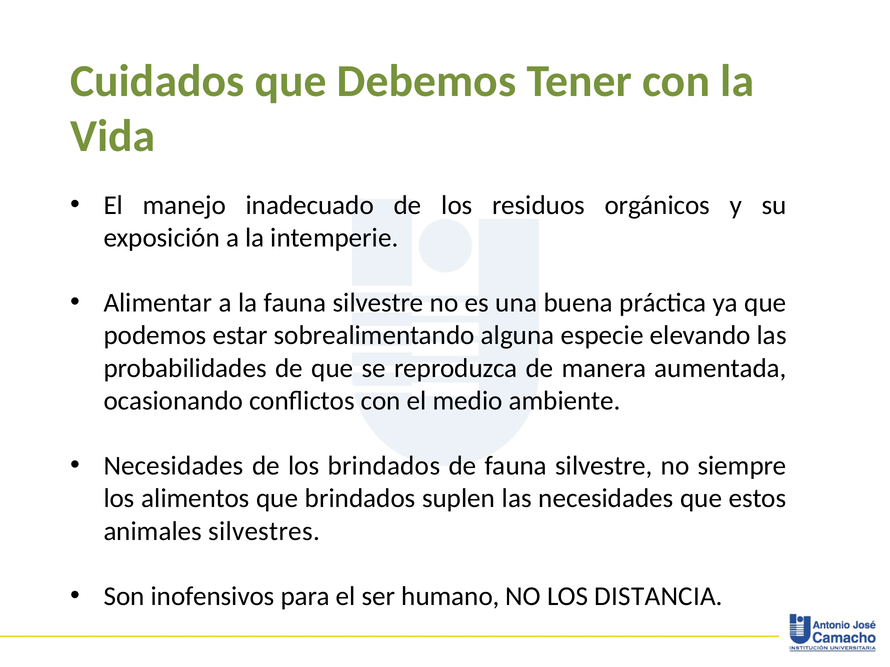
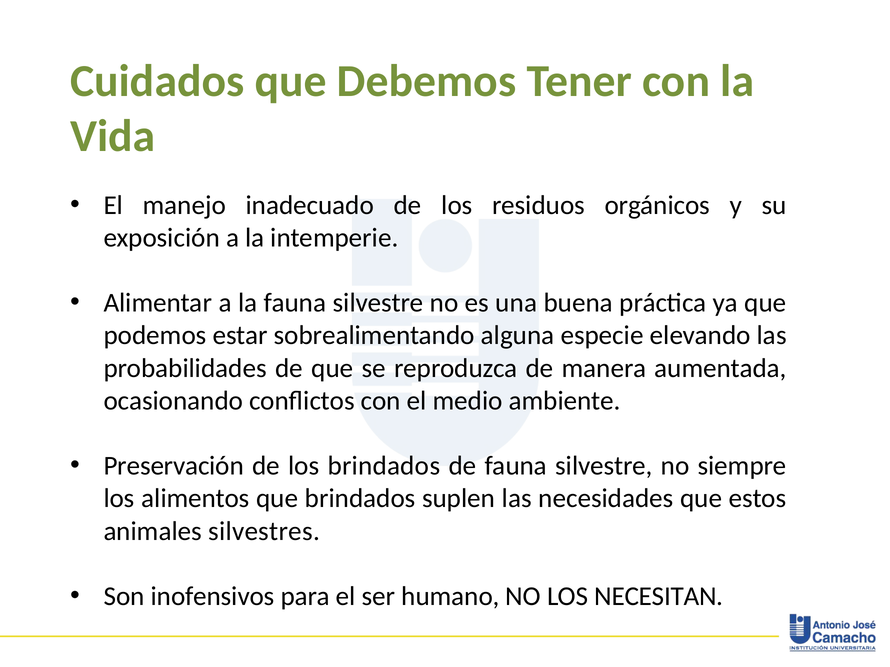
Necesidades: Necesidades -> Preservación (174, 466)
DISTANCIA: DISTANCIA -> NECESITAN (659, 597)
